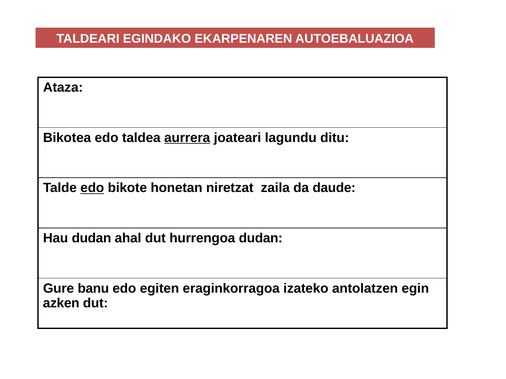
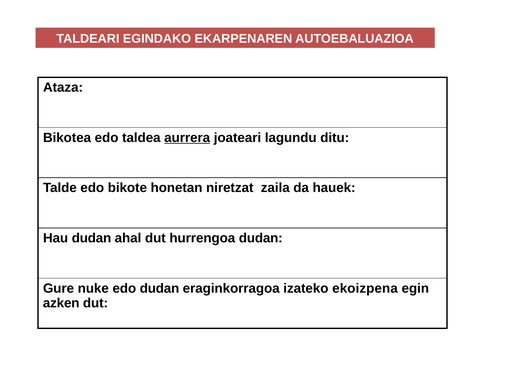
edo underline: present -> none (92, 188)
daude: daude -> hauek (334, 188)
banu: banu -> nuke (93, 289)
edo egiten: egiten -> dudan (160, 289)
antolatzen: antolatzen -> ekoizpena (365, 289)
